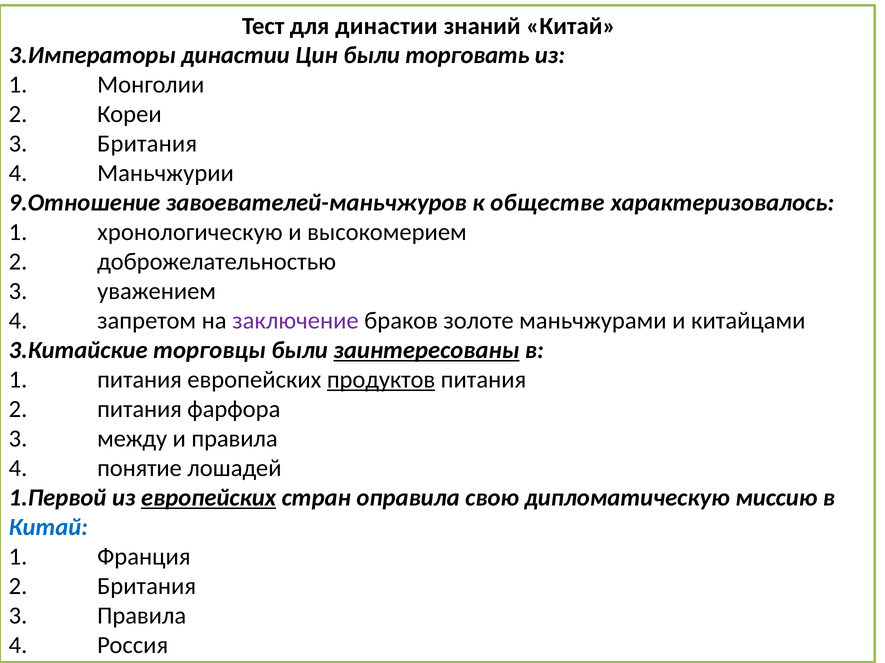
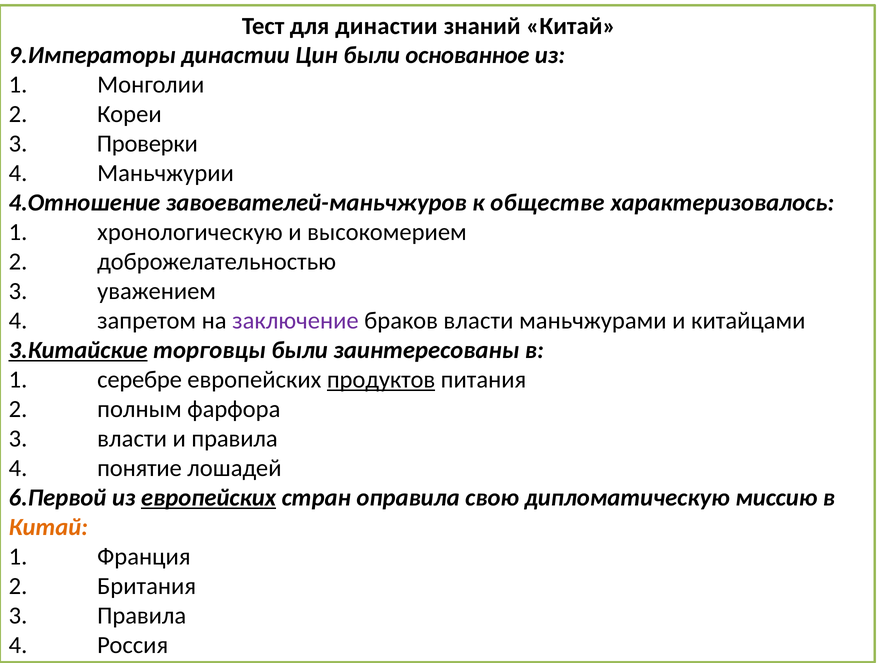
3.Императоры: 3.Императоры -> 9.Императоры (92, 55)
торговать: торговать -> основанное (467, 55)
3 Британия: Британия -> Проверки (147, 144)
9.Отношение: 9.Отношение -> 4.Отношение (85, 203)
браков золоте: золоте -> власти (478, 321)
3.Китайские underline: none -> present (78, 351)
заинтересованы underline: present -> none (426, 351)
1 питания: питания -> серебре (140, 380)
2 питания: питания -> полным (139, 410)
3 между: между -> власти (132, 439)
1.Первой: 1.Первой -> 6.Первой (58, 498)
Китай colour: blue -> orange (48, 528)
